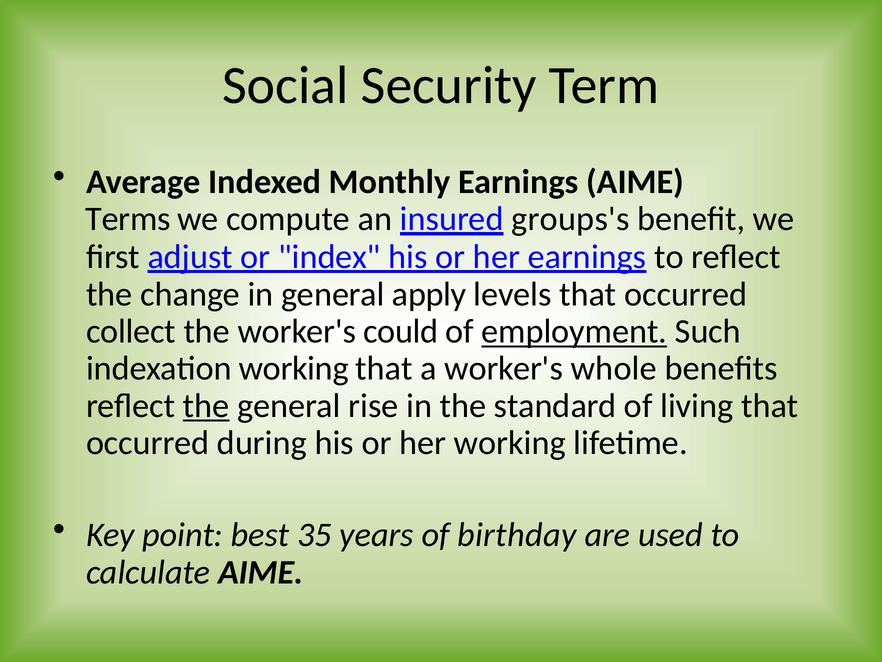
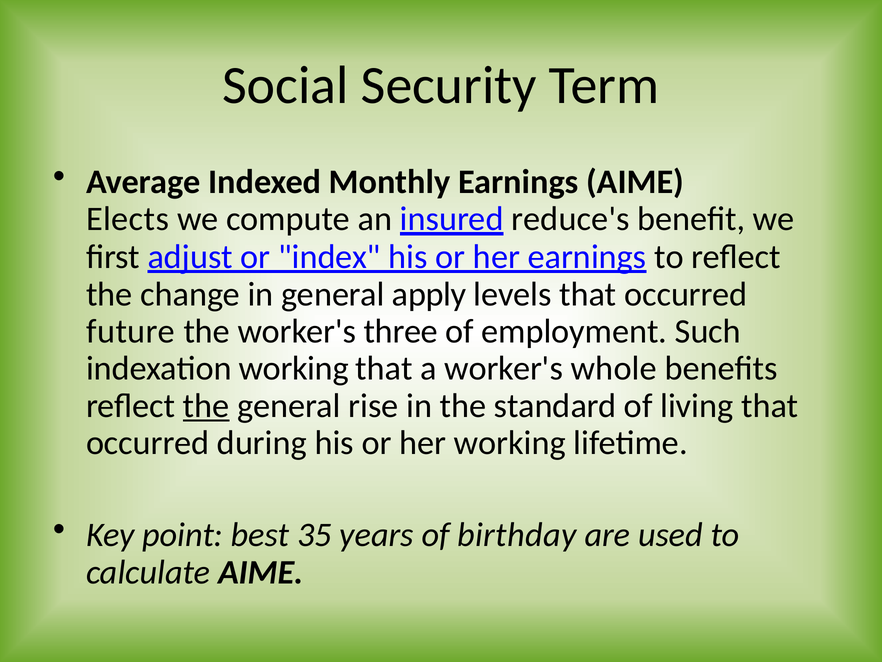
Terms: Terms -> Elects (128, 219)
groups's: groups's -> reduce's (570, 219)
collect: collect -> future (131, 331)
could: could -> three (401, 331)
employment underline: present -> none (574, 331)
